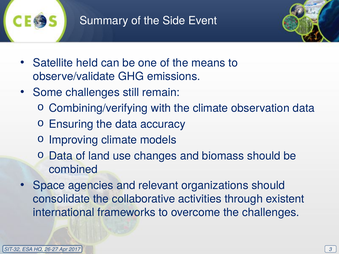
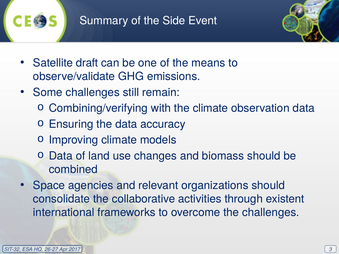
held: held -> draft (87, 63)
